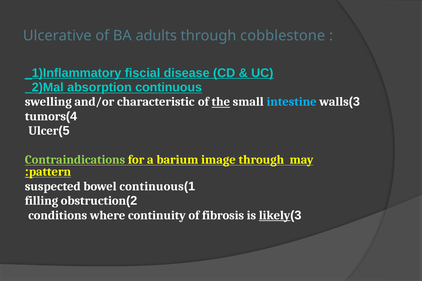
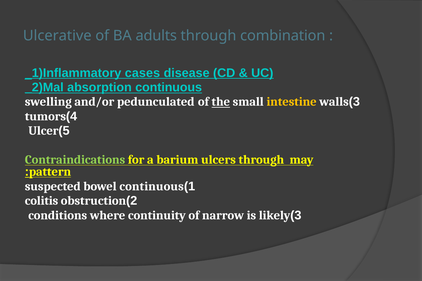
cobblestone: cobblestone -> combination (283, 36)
fiscial: fiscial -> cases (142, 73)
characteristic: characteristic -> pedunculated (156, 102)
intestine colour: light blue -> yellow (292, 102)
image: image -> ulcers (218, 160)
filling: filling -> colitis (42, 201)
fibrosis: fibrosis -> narrow (223, 216)
likely underline: present -> none (275, 216)
